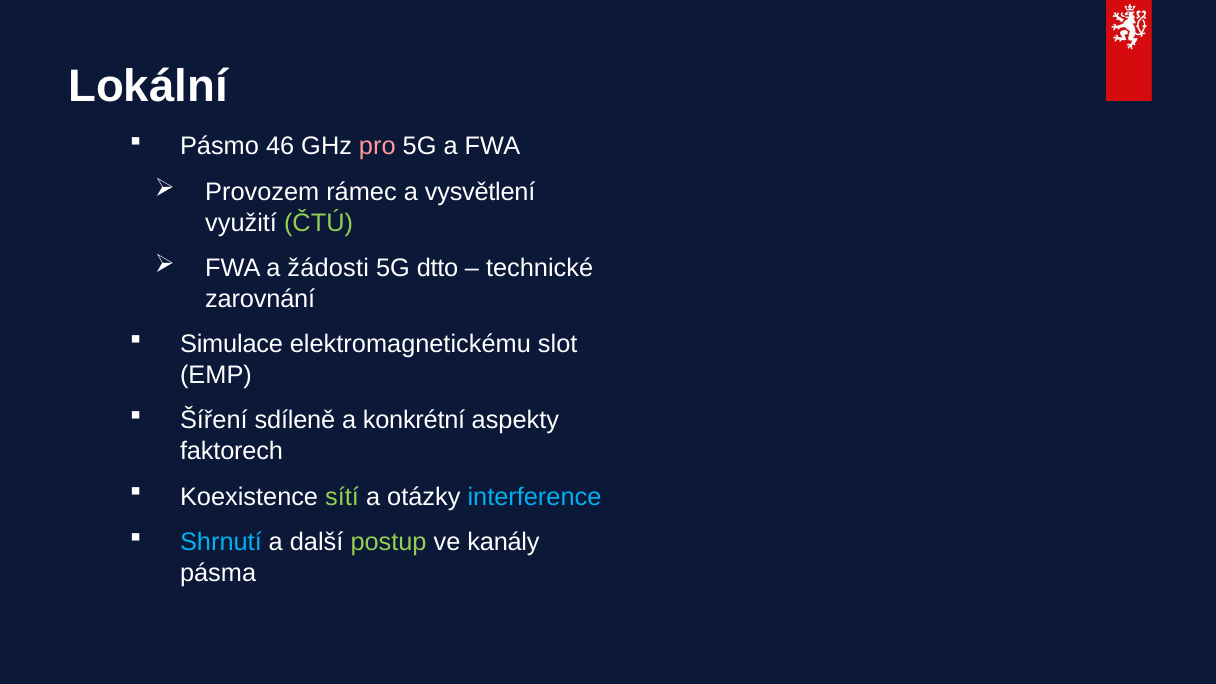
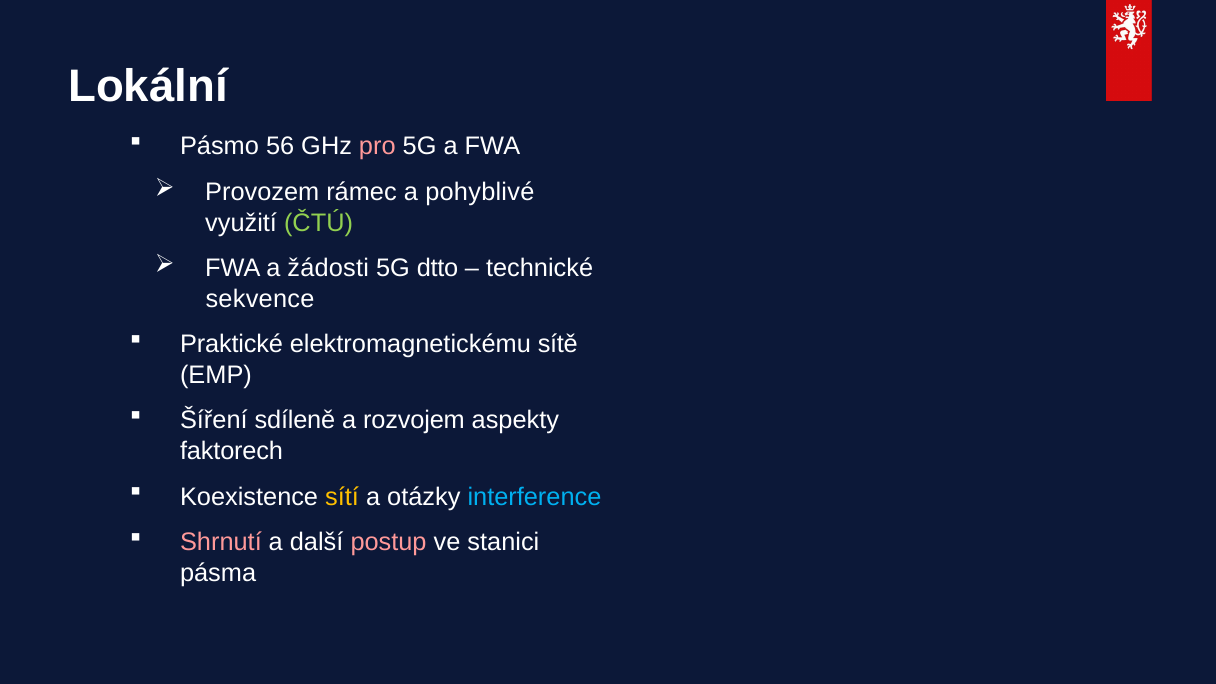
46: 46 -> 56 (280, 147)
vysvětlení: vysvětlení -> pohyblivé (480, 192)
zarovnání: zarovnání -> sekvence (260, 299)
Simulace: Simulace -> Praktické (232, 344)
slot: slot -> sítě (558, 344)
konkrétní: konkrétní -> rozvojem (414, 421)
sítí colour: light green -> yellow (342, 497)
Shrnutí colour: light blue -> pink (221, 542)
postup colour: light green -> pink (389, 542)
kanály: kanály -> stanici (503, 542)
